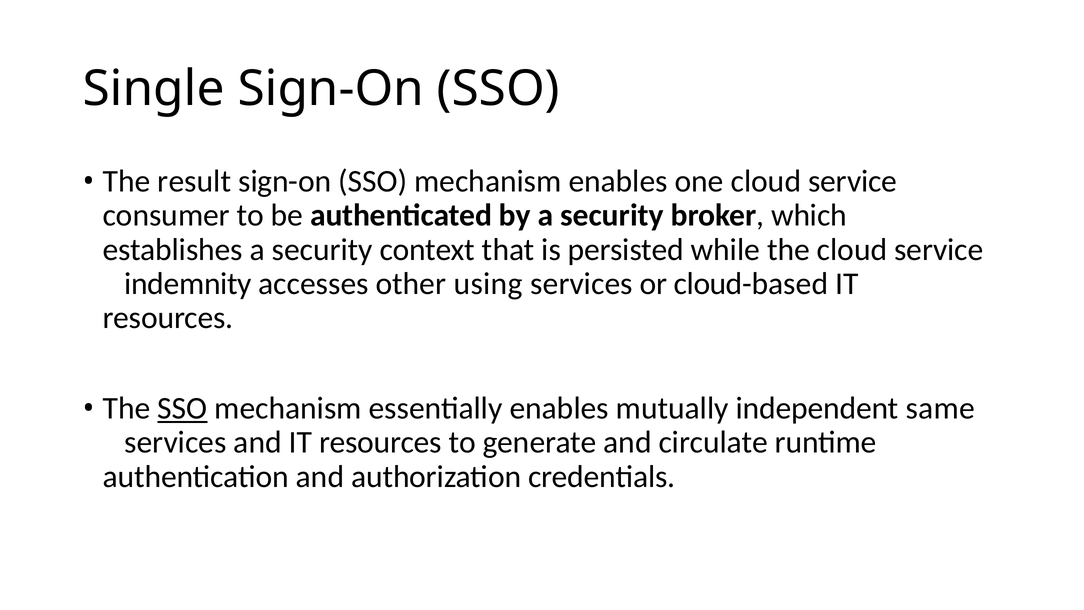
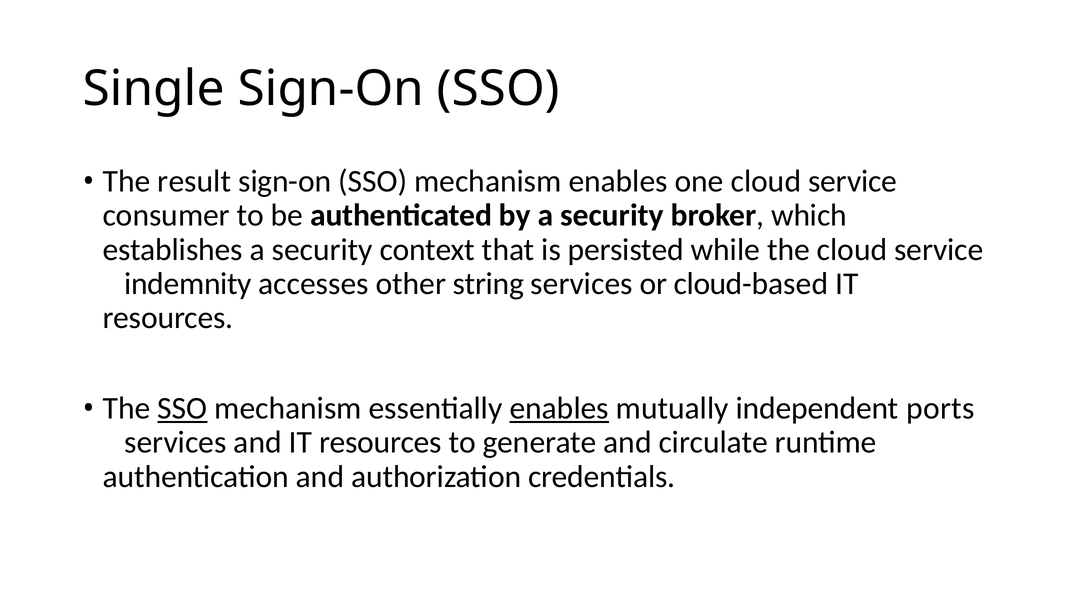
using: using -> string (488, 284)
enables underline: none -> present (559, 408)
same: same -> ports (940, 408)
